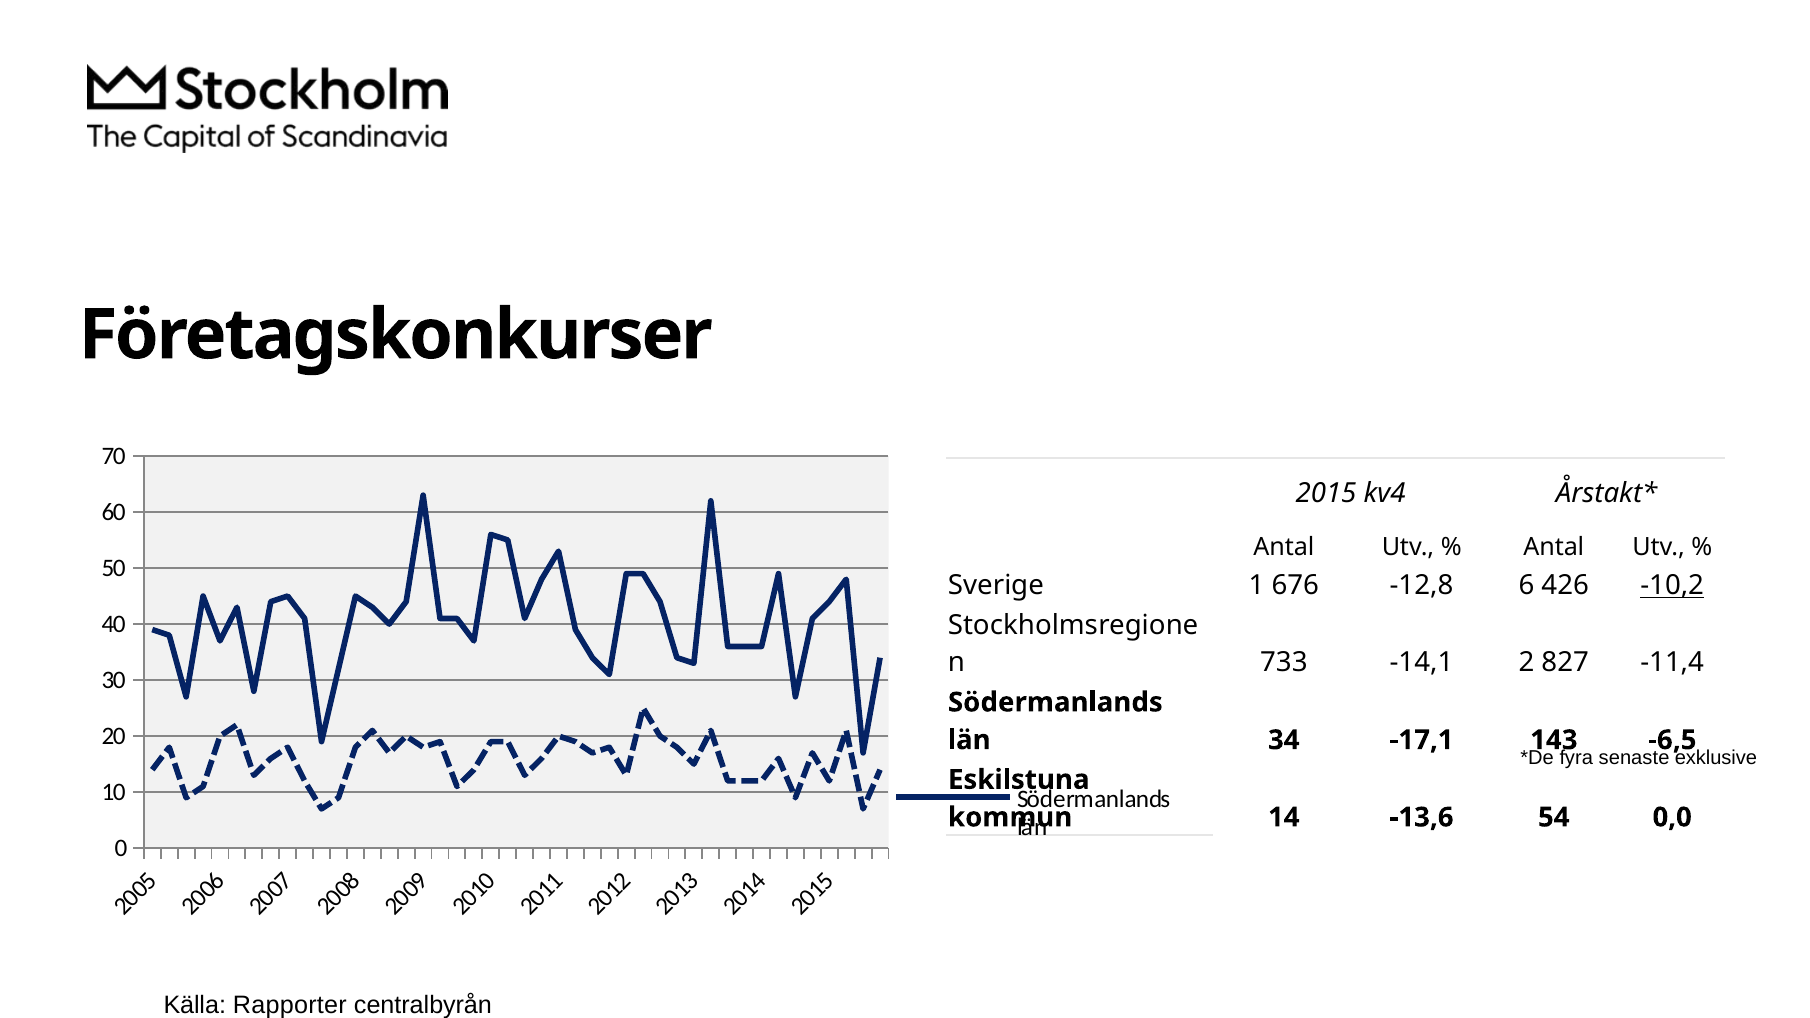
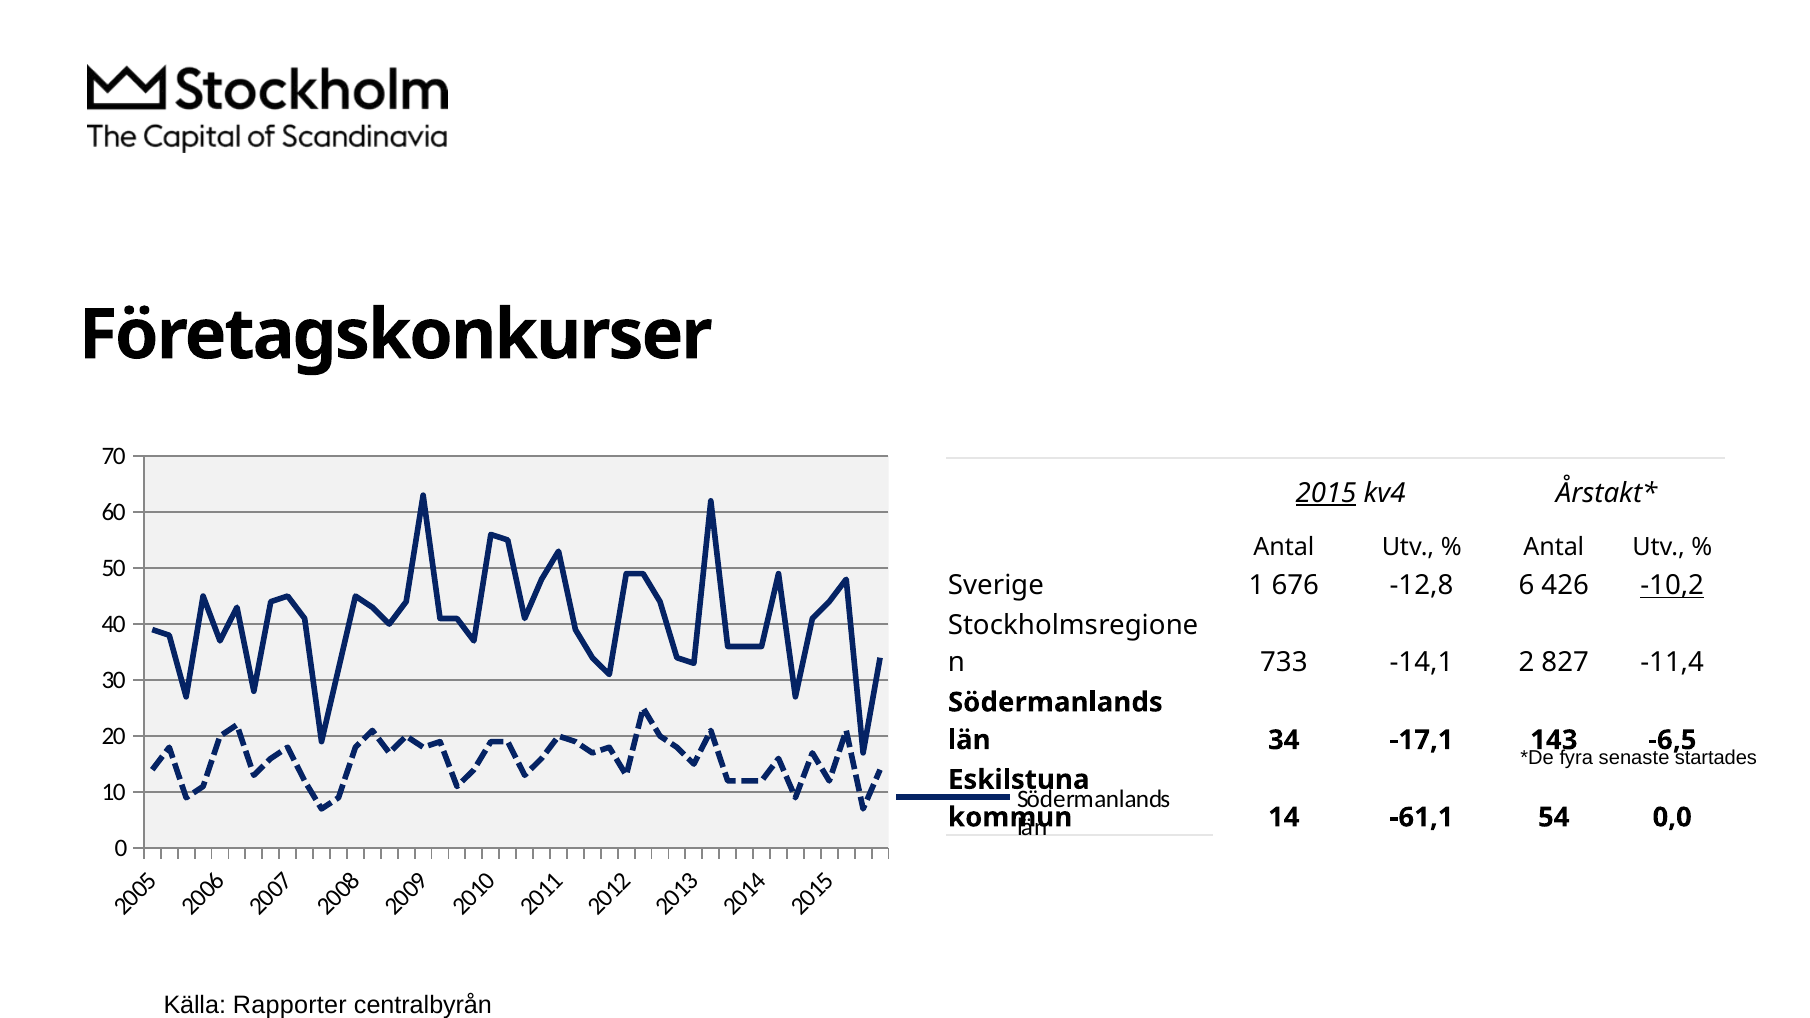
2015 underline: none -> present (1326, 493)
exklusive: exklusive -> startades (1716, 758)
-13,6: -13,6 -> -61,1 (1422, 817)
